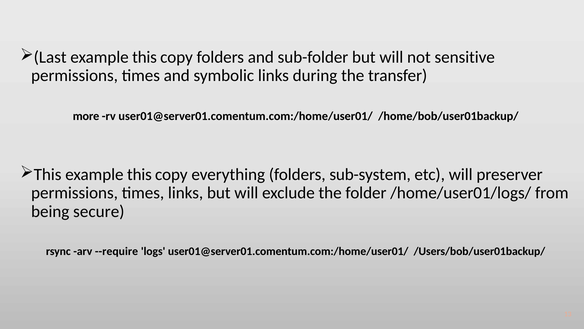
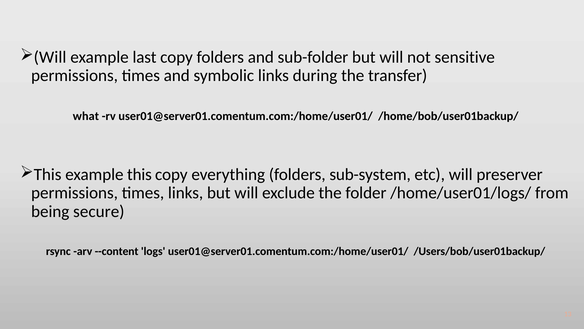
Last: Last -> Will (50, 57)
this: this -> last (145, 57)
more: more -> what (86, 116)
--require: --require -> --content (117, 251)
